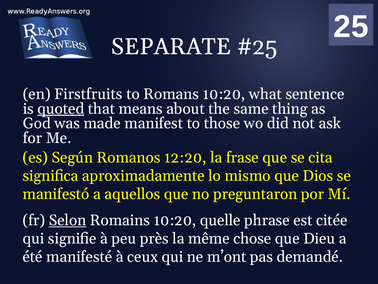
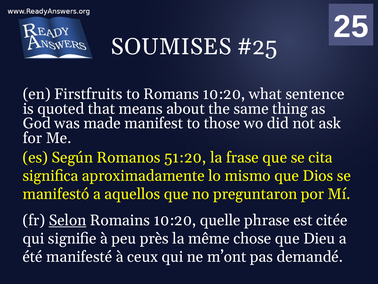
SEPARATE: SEPARATE -> SOUMISES (171, 47)
quoted underline: present -> none (61, 109)
12:20: 12:20 -> 51:20 (185, 157)
